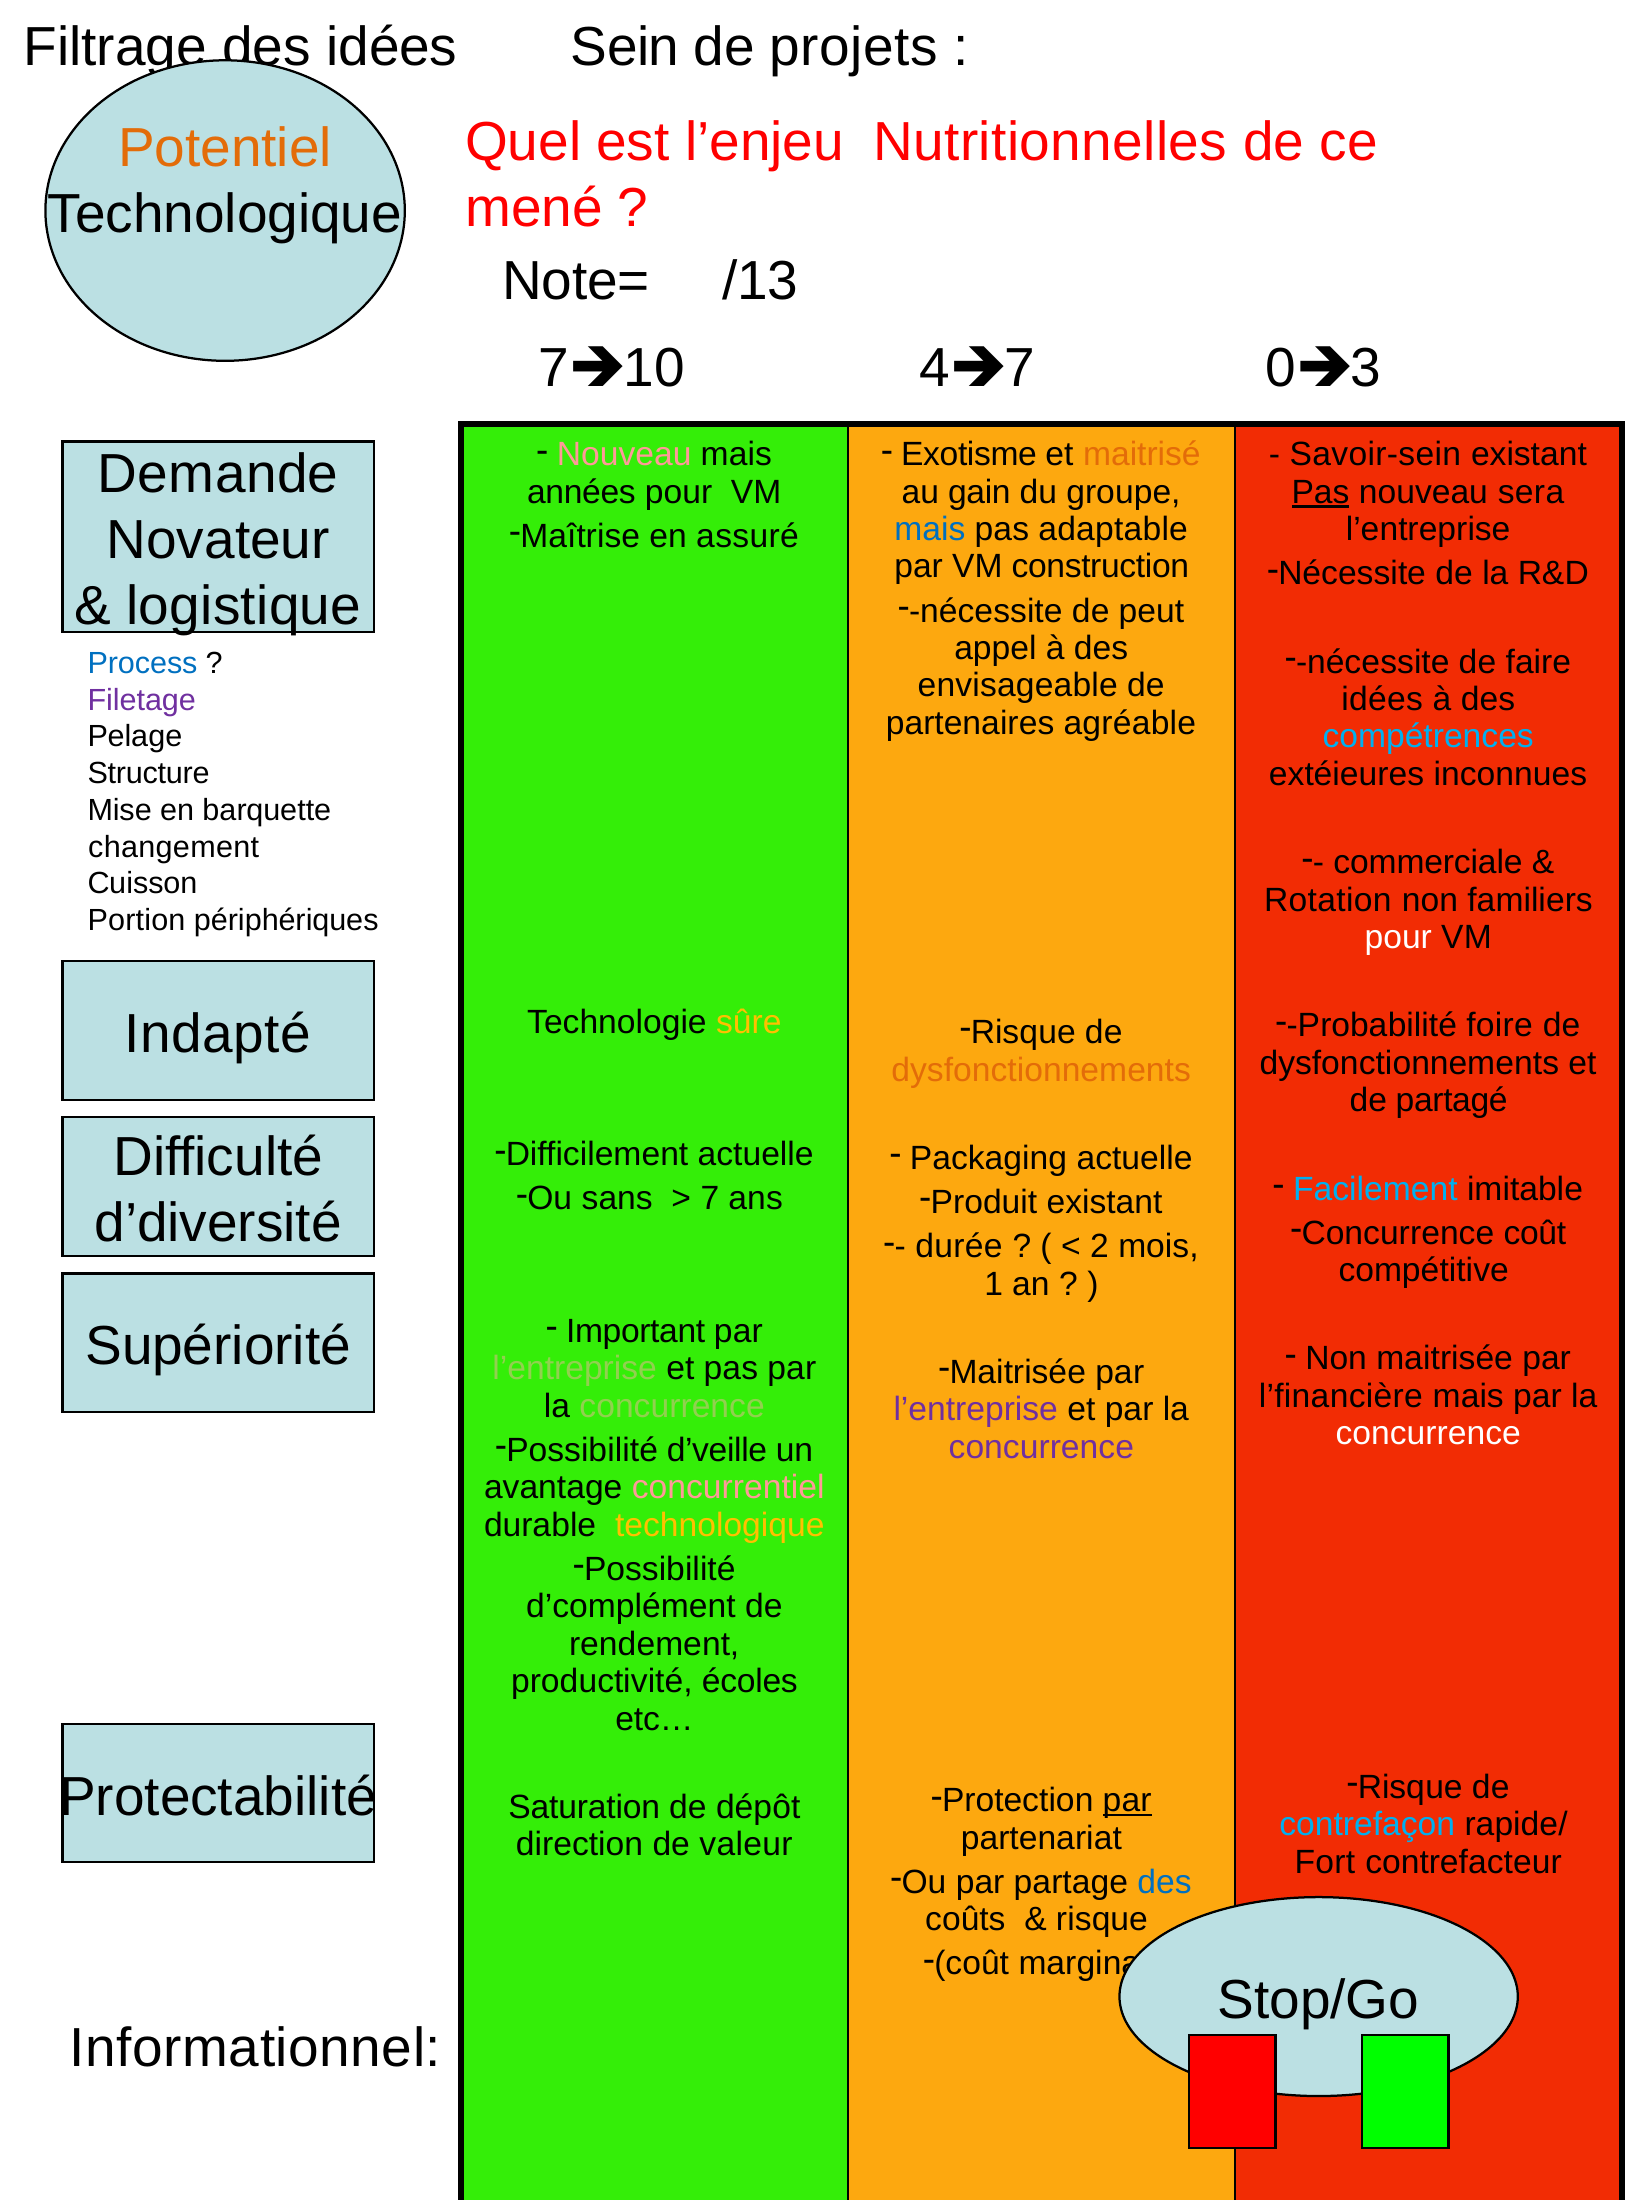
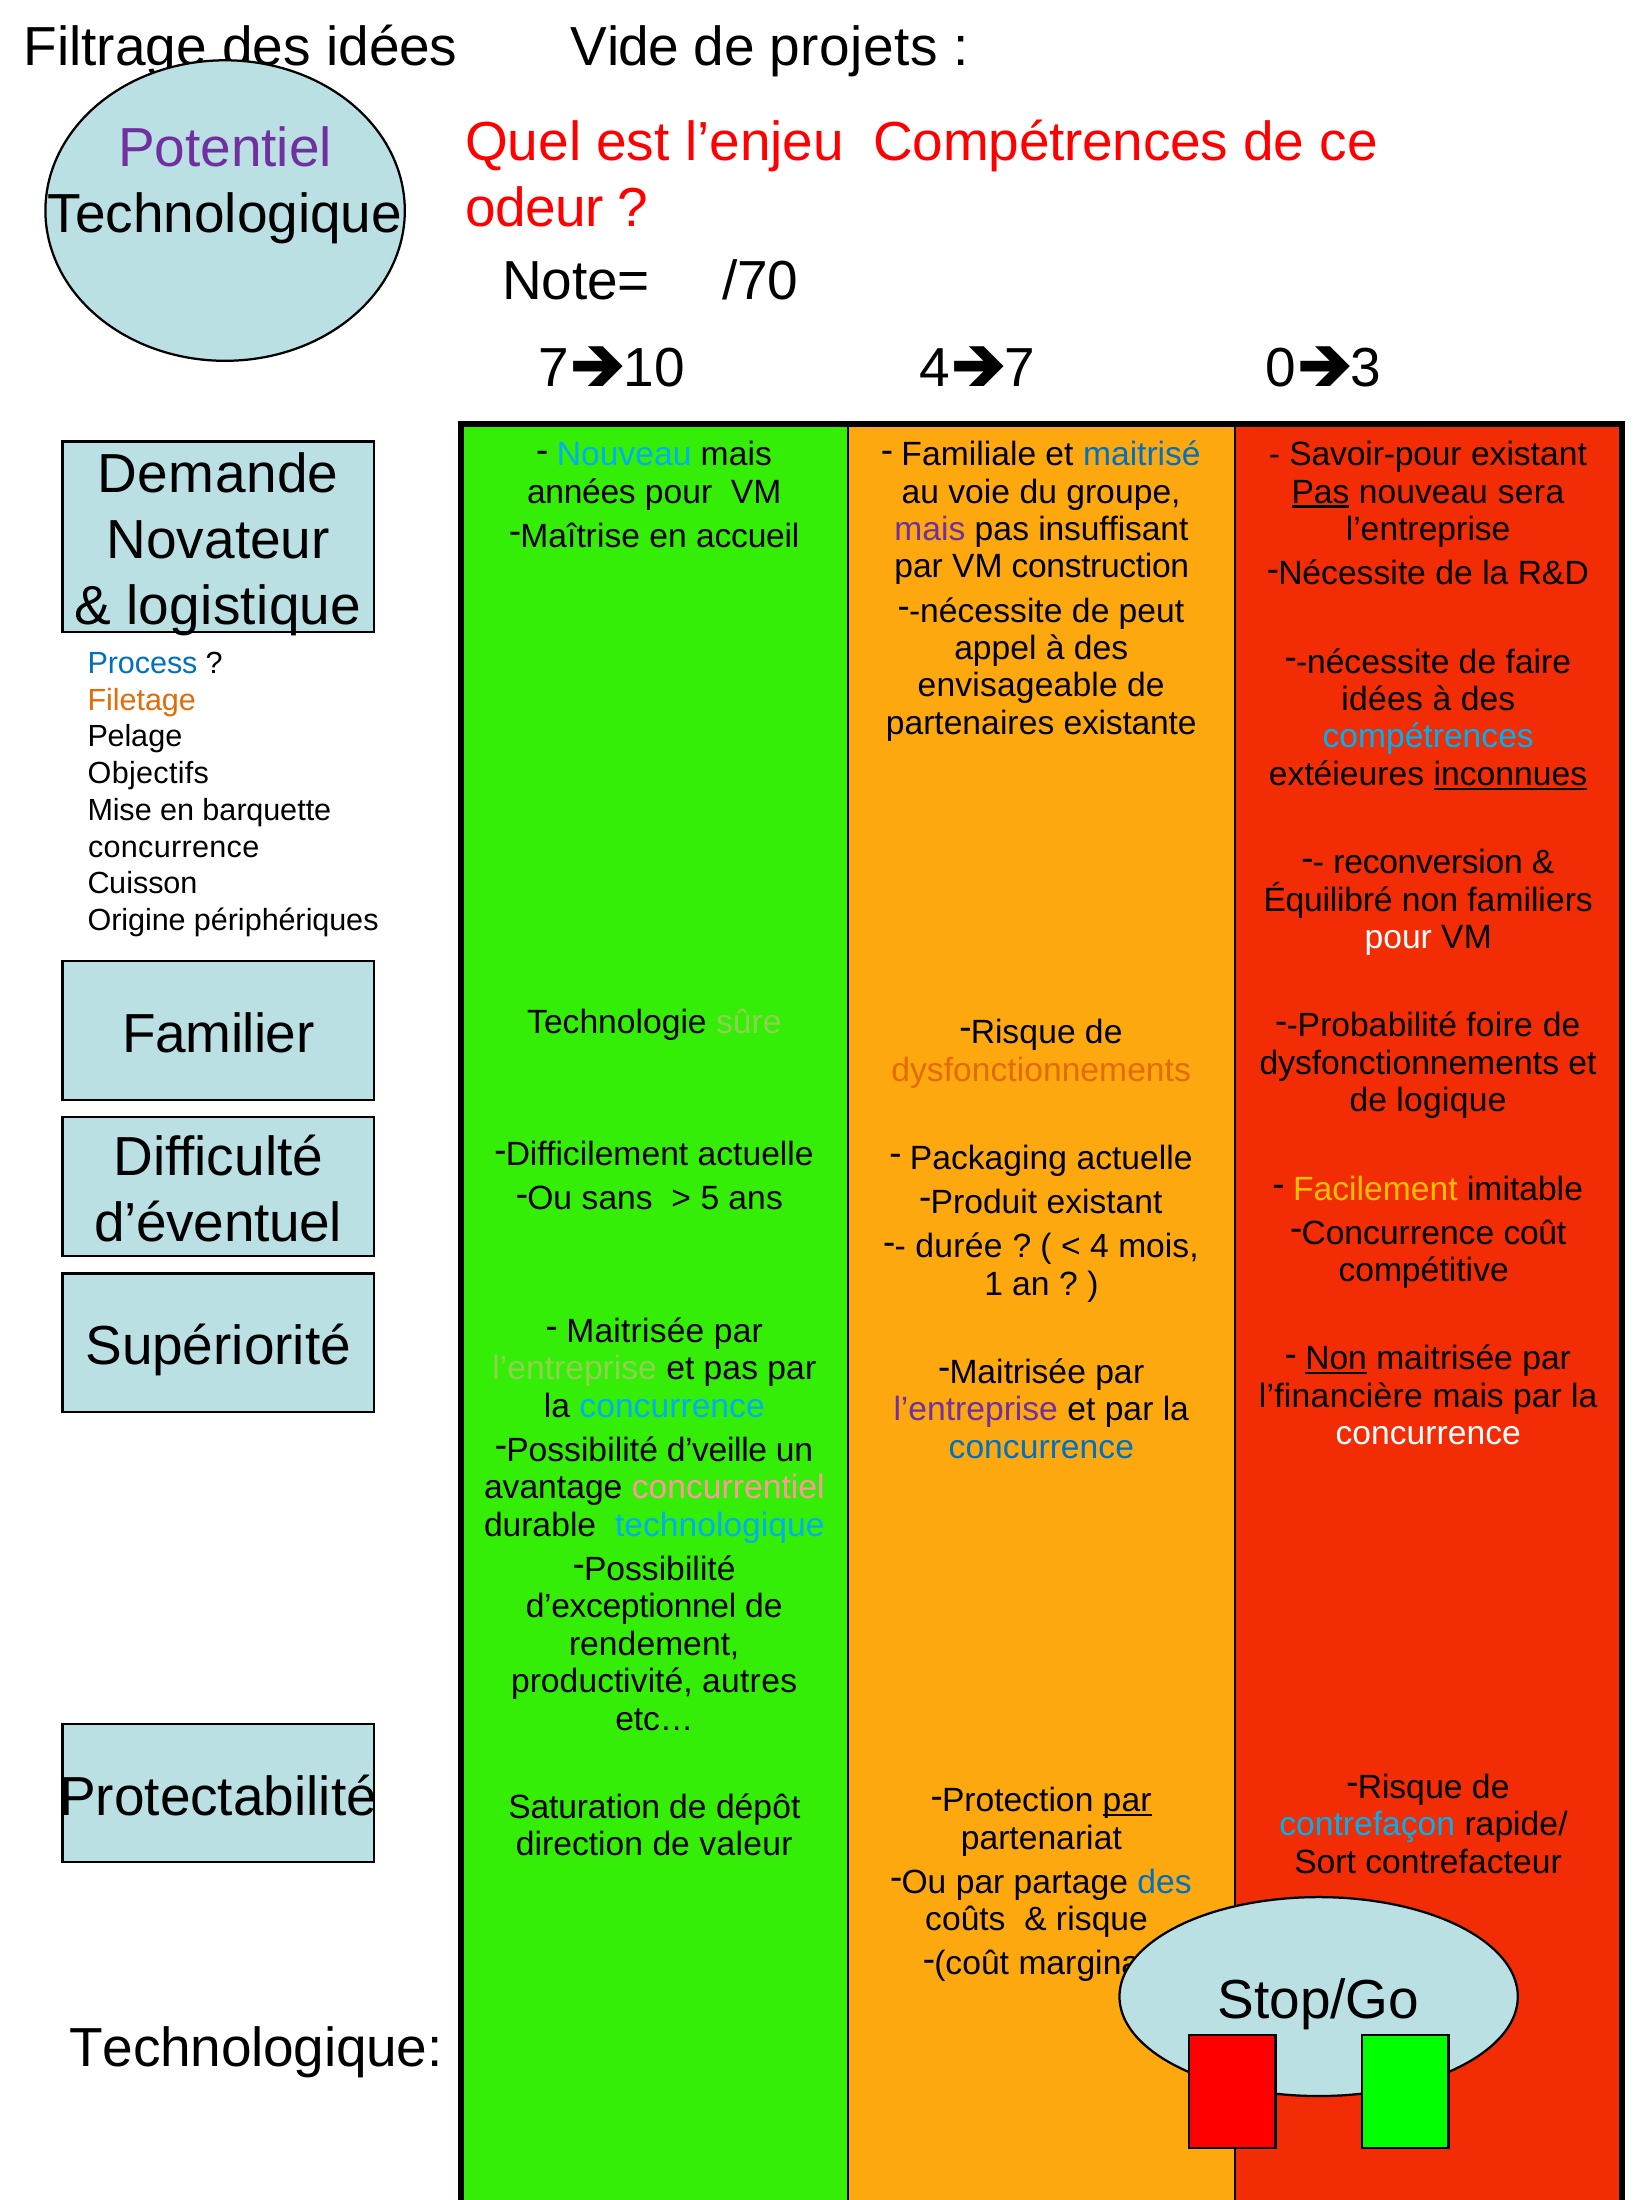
Sein: Sein -> Vide (625, 48)
l’enjeu Nutritionnelles: Nutritionnelles -> Compétrences (1051, 143)
Potentiel colour: orange -> purple (225, 148)
mené: mené -> odeur (534, 209)
/13: /13 -> /70 (760, 281)
Nouveau colour: pink -> light blue (624, 455)
Exotisme: Exotisme -> Familiale (969, 455)
maitrisé colour: orange -> blue (1142, 455)
Savoir-sein: Savoir-sein -> Savoir-pour (1376, 455)
gain: gain -> voie (979, 492)
mais colour: blue -> purple (930, 529)
adaptable: adaptable -> insuffisant (1113, 529)
assuré: assuré -> accueil (748, 536)
Filetage colour: purple -> orange (142, 700)
agréable: agréable -> existante (1130, 723)
inconnues underline: none -> present (1510, 774)
Structure: Structure -> Objectifs (148, 774)
changement: changement -> concurrence (174, 847)
commerciale: commerciale -> reconversion (1428, 863)
Rotation: Rotation -> Équilibré (1328, 900)
Portion: Portion -> Origine (137, 920)
sûre colour: yellow -> light green (749, 1022)
Indapté: Indapté -> Familier (219, 1034)
partagé: partagé -> logique (1451, 1101)
Facilement colour: light blue -> yellow (1375, 1189)
7: 7 -> 5 (710, 1199)
d’diversité: d’diversité -> d’éventuel (218, 1223)
2: 2 -> 4 (1100, 1247)
Important: Important -> Maitrisée (635, 1331)
Non underline: none -> present (1336, 1359)
concurrence colour: light green -> light blue (672, 1406)
concurrence colour: purple -> blue (1041, 1447)
technologique colour: yellow -> light blue (720, 1525)
d’complément: d’complément -> d’exceptionnel (631, 1607)
écoles: écoles -> autres (750, 1682)
Fort: Fort -> Sort (1325, 1862)
Informationnel: Informationnel -> Technologique (256, 2049)
